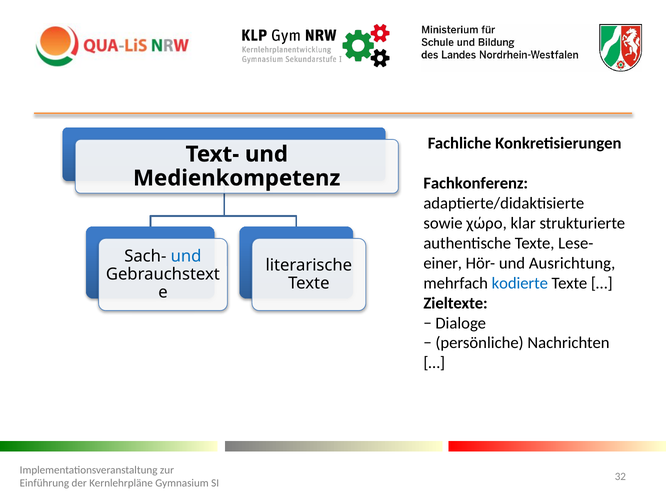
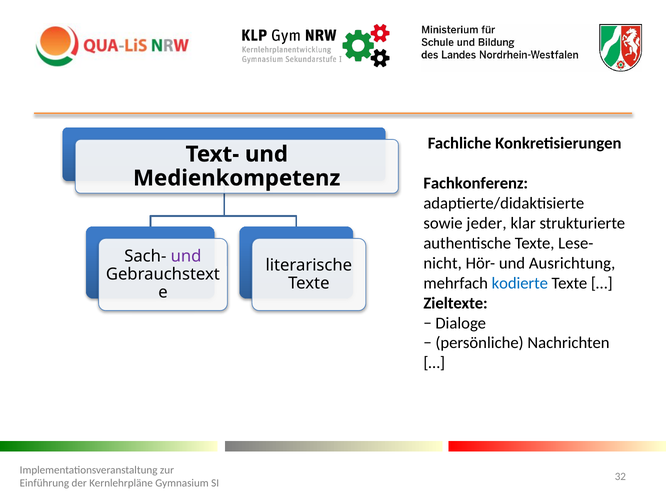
χώρο: χώρο -> jeder (487, 223)
und colour: blue -> purple (186, 257)
einer: einer -> nicht (443, 263)
